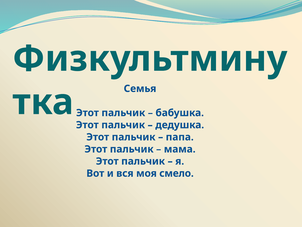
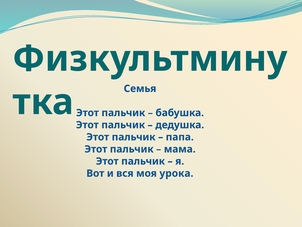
смело: смело -> урока (176, 173)
